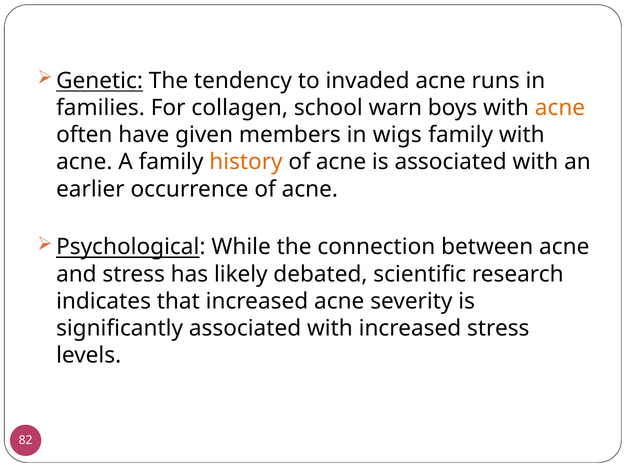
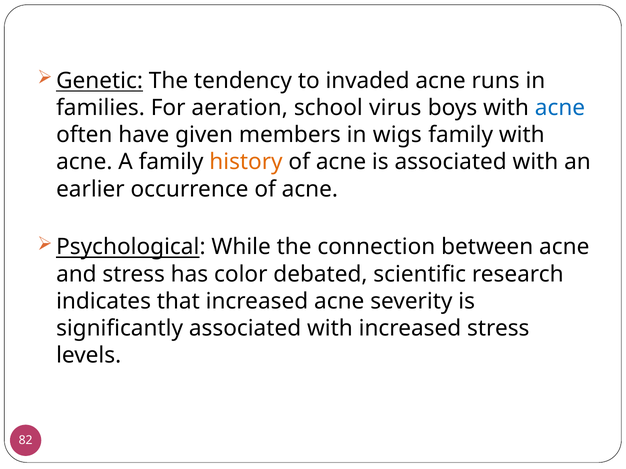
collagen: collagen -> aeration (240, 108)
warn: warn -> virus (395, 108)
acne colour: orange -> blue (560, 108)
likely: likely -> color (241, 274)
